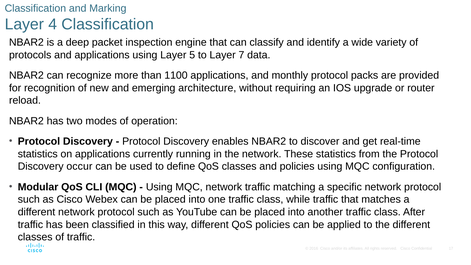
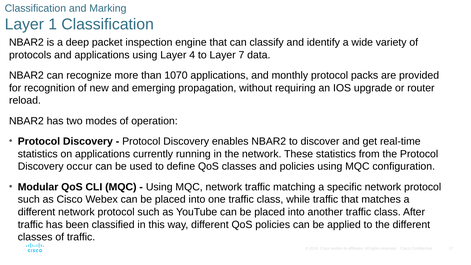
4: 4 -> 1 (53, 24)
5: 5 -> 4 (192, 55)
1100: 1100 -> 1070 (176, 75)
architecture: architecture -> propagation (207, 88)
